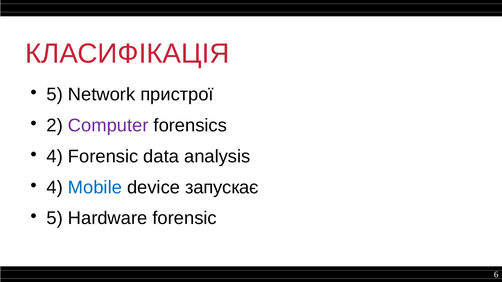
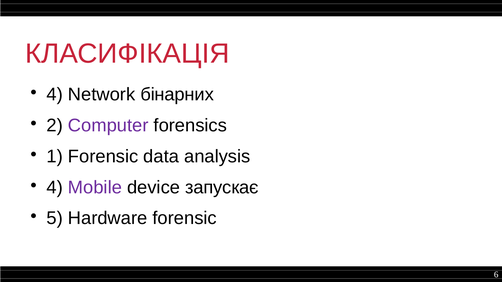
5: 5 -> 4 (55, 95)
пристрої: пристрої -> бінарних (177, 95)
4: 4 -> 1 (55, 157)
Mobile colour: blue -> purple (95, 188)
